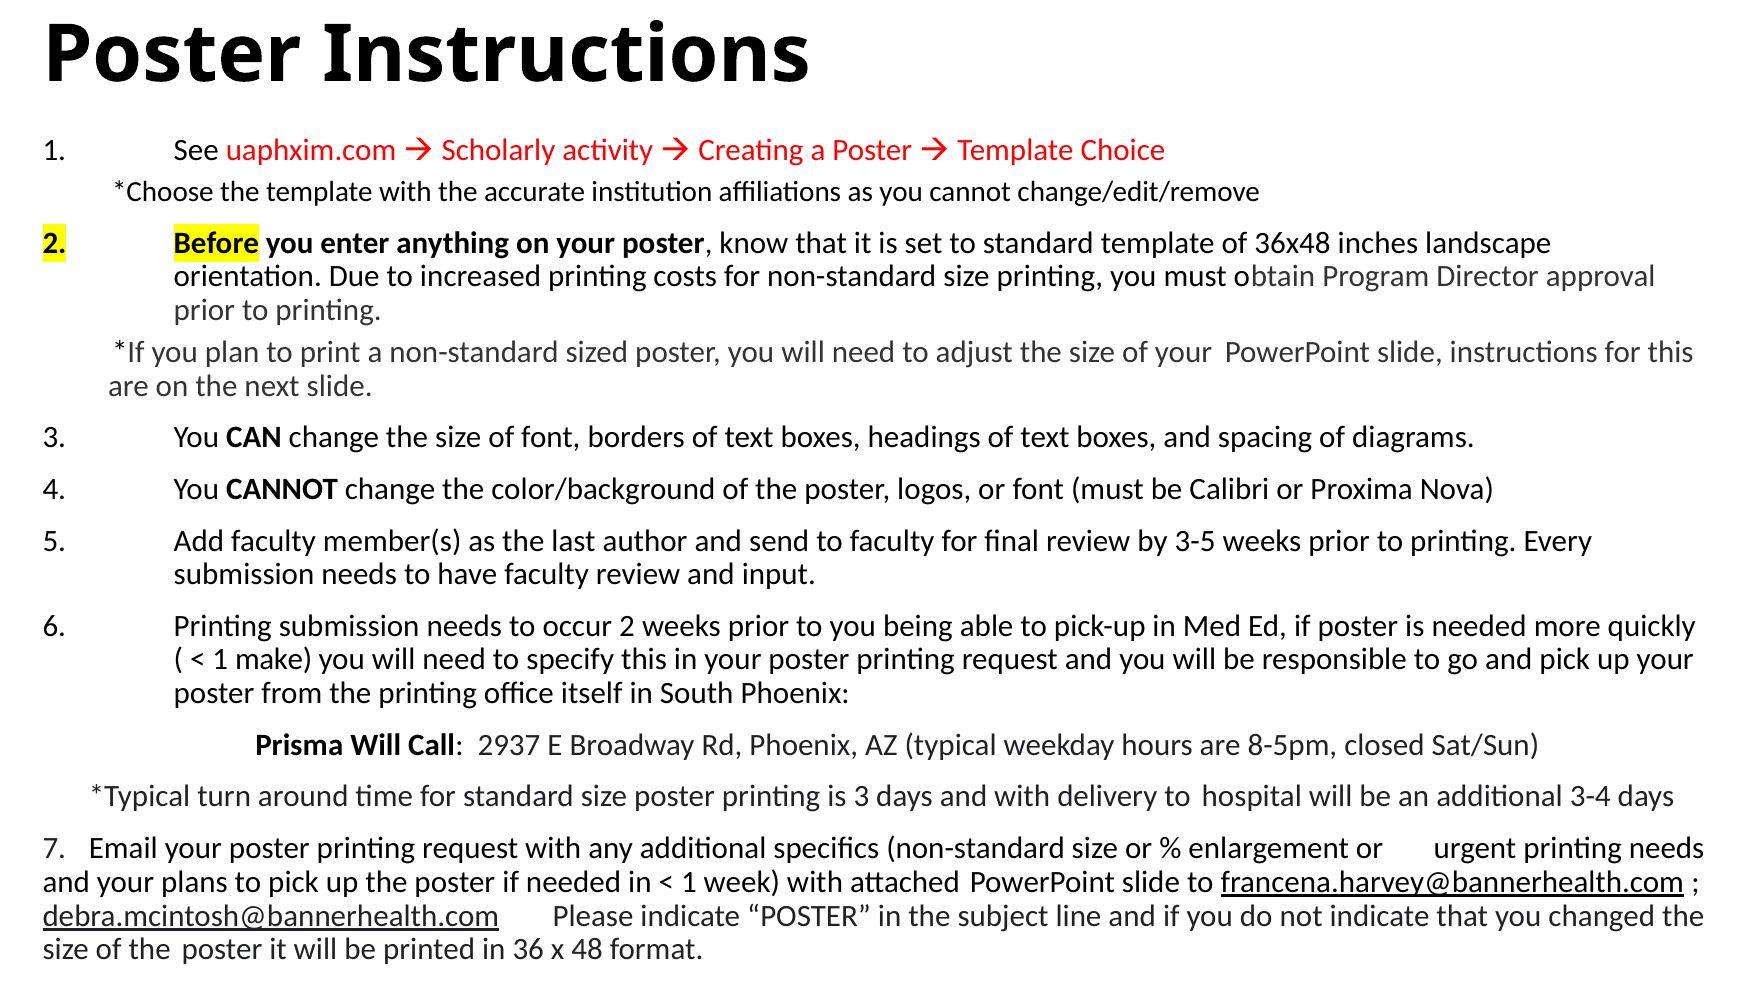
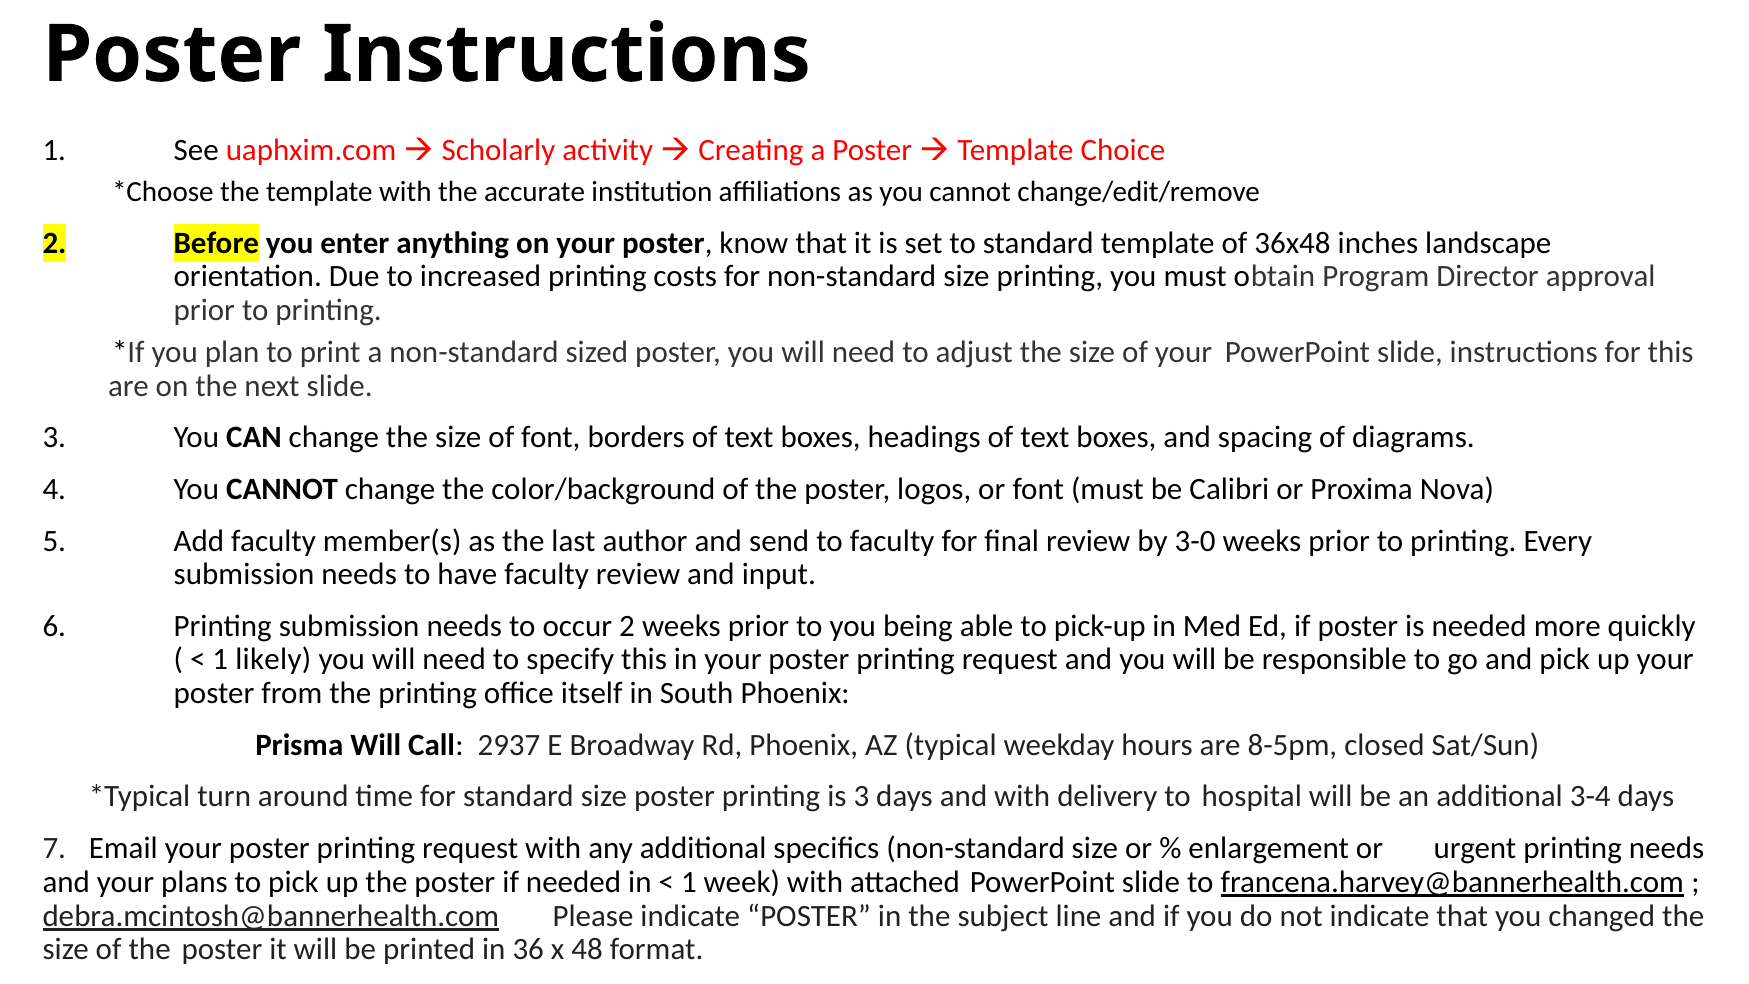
3-5: 3-5 -> 3-0 (1195, 541)
make: make -> likely (273, 659)
